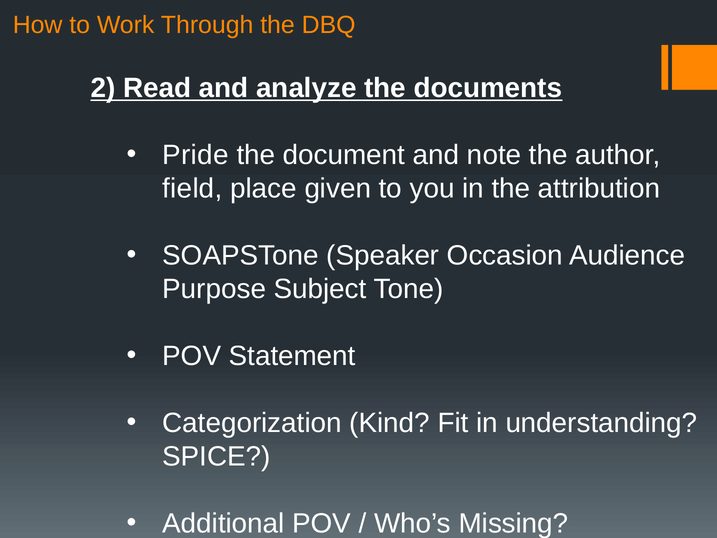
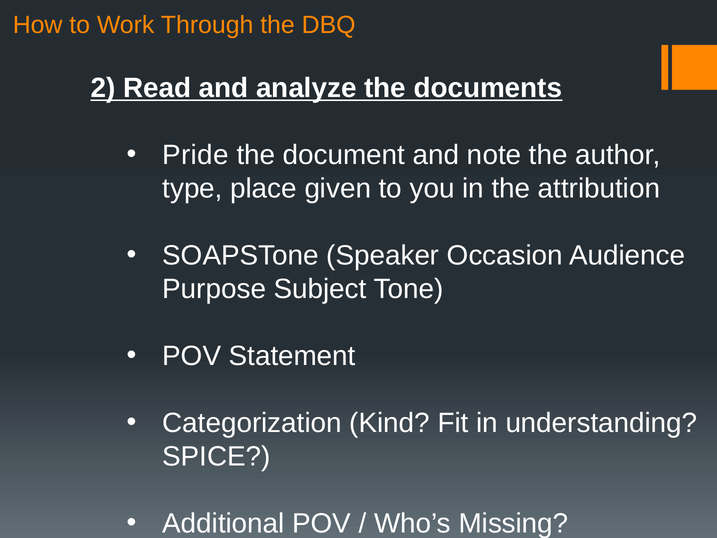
field: field -> type (193, 188)
